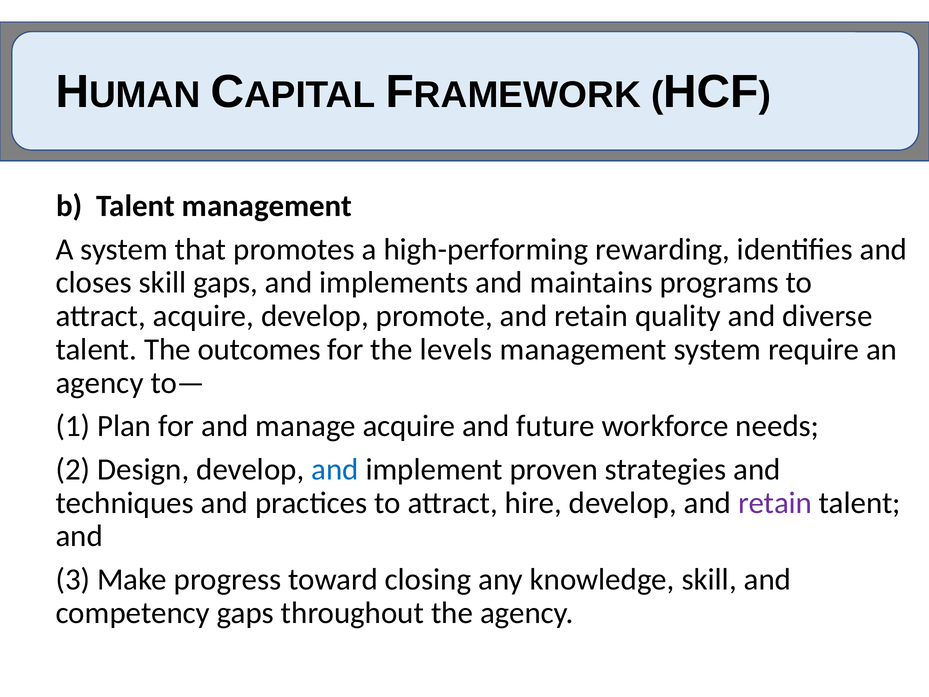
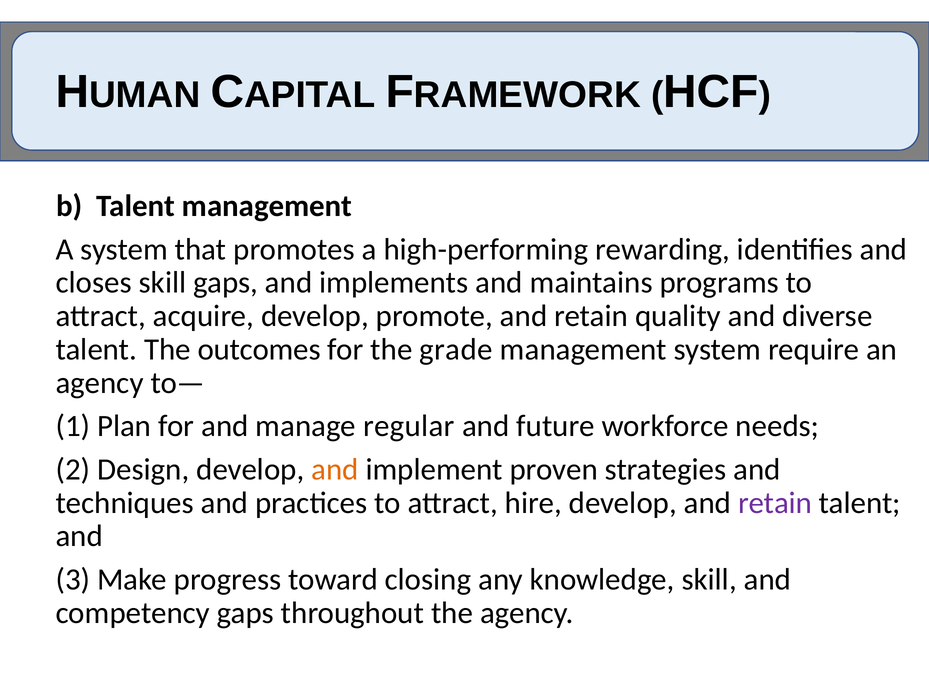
levels: levels -> grade (456, 350)
manage acquire: acquire -> regular (409, 426)
and colour: blue -> orange (335, 469)
